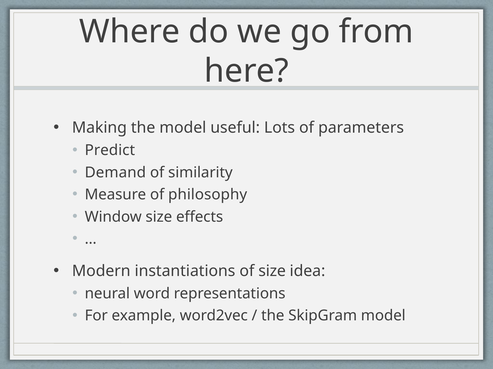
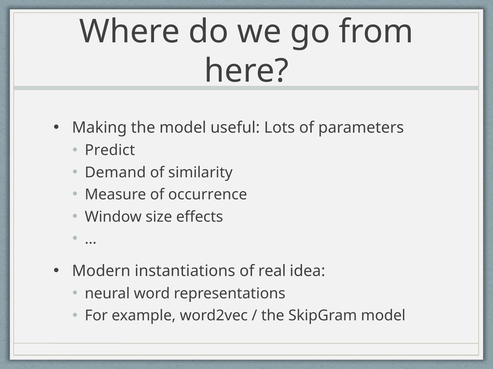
philosophy: philosophy -> occurrence (208, 195)
of size: size -> real (272, 272)
